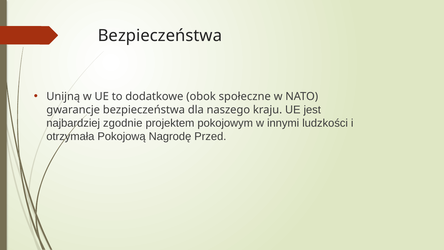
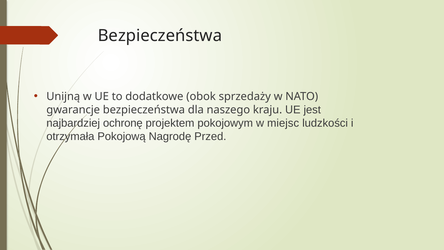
społeczne: społeczne -> sprzedaży (245, 96)
zgodnie: zgodnie -> ochronę (123, 123)
innymi: innymi -> miejsc (283, 123)
